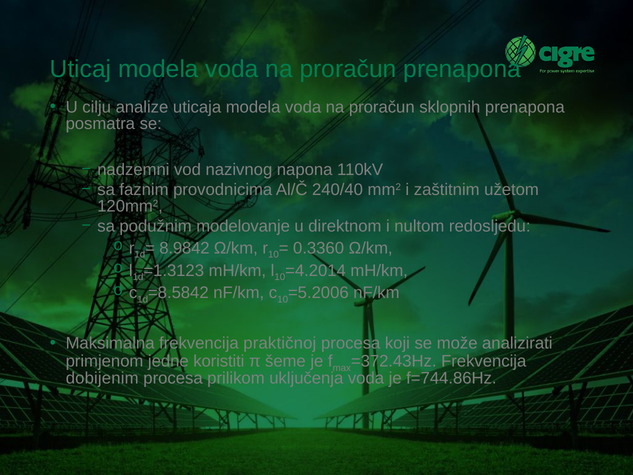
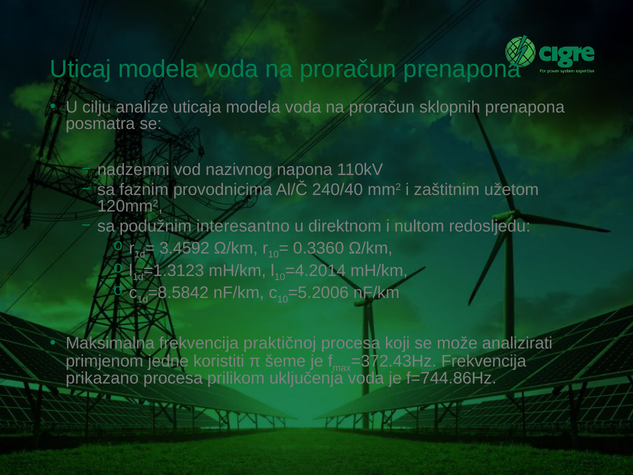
modelovanje: modelovanje -> interesantno (243, 226)
8.9842: 8.9842 -> 3.4592 (184, 248)
dobijenim: dobijenim -> prikazano (102, 378)
